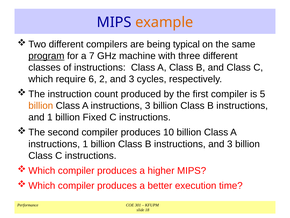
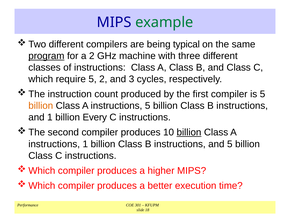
example colour: orange -> green (164, 22)
a 7: 7 -> 2 (92, 56)
require 6: 6 -> 5 (93, 79)
instructions 3: 3 -> 5 (148, 106)
Fixed: Fixed -> Every (95, 117)
billion underline: none -> present (189, 132)
instructions and 3: 3 -> 5 (230, 144)
